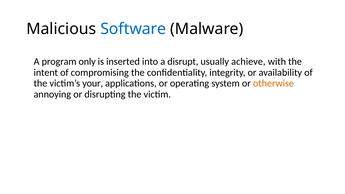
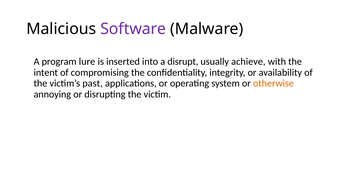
Software colour: blue -> purple (133, 29)
only: only -> lure (87, 62)
your: your -> past (93, 83)
